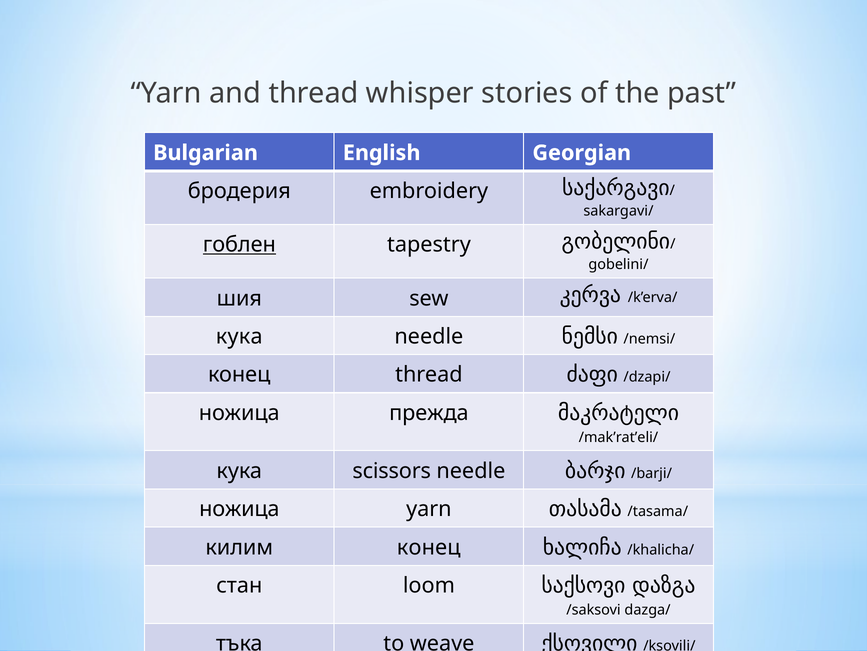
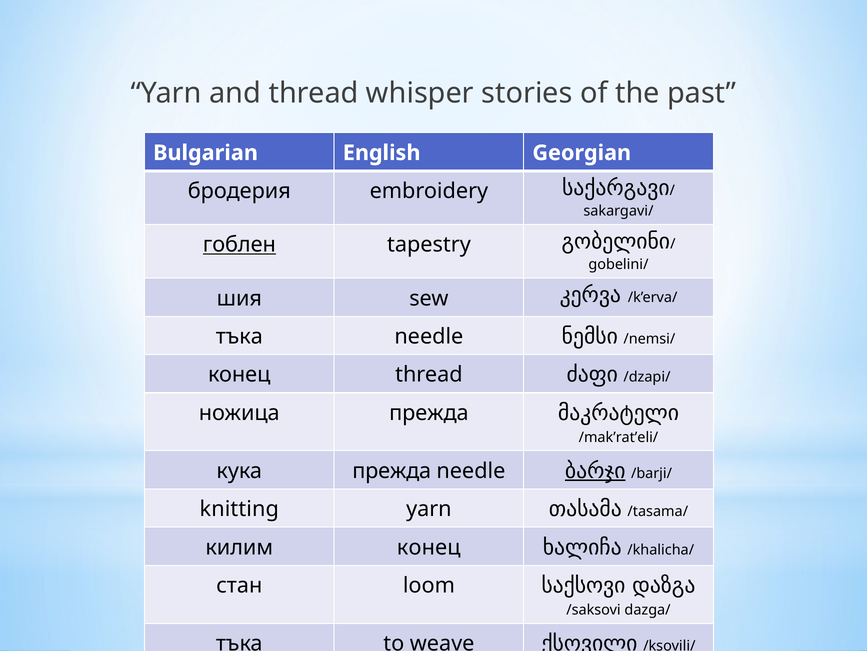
кука: кука -> тъка (239, 336)
кука scissors: scissors -> прежда (392, 470)
ბარჯი underline: none -> present (595, 470)
ножица: ножица -> knitting (239, 509)
